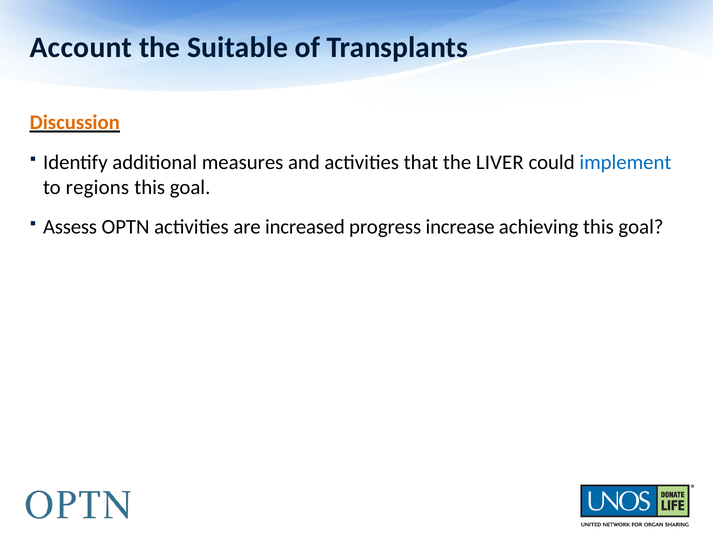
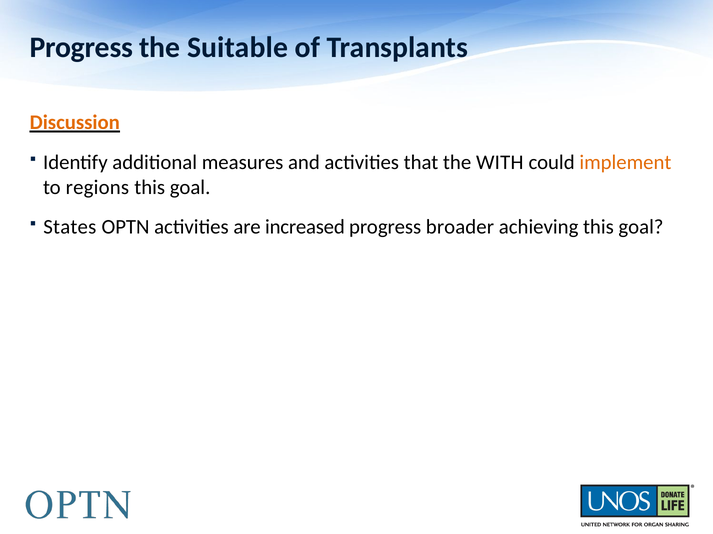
Account: Account -> Progress (81, 47)
LIVER: LIVER -> WITH (500, 162)
implement colour: blue -> orange (625, 162)
Assess: Assess -> States (70, 227)
increase: increase -> broader (460, 227)
